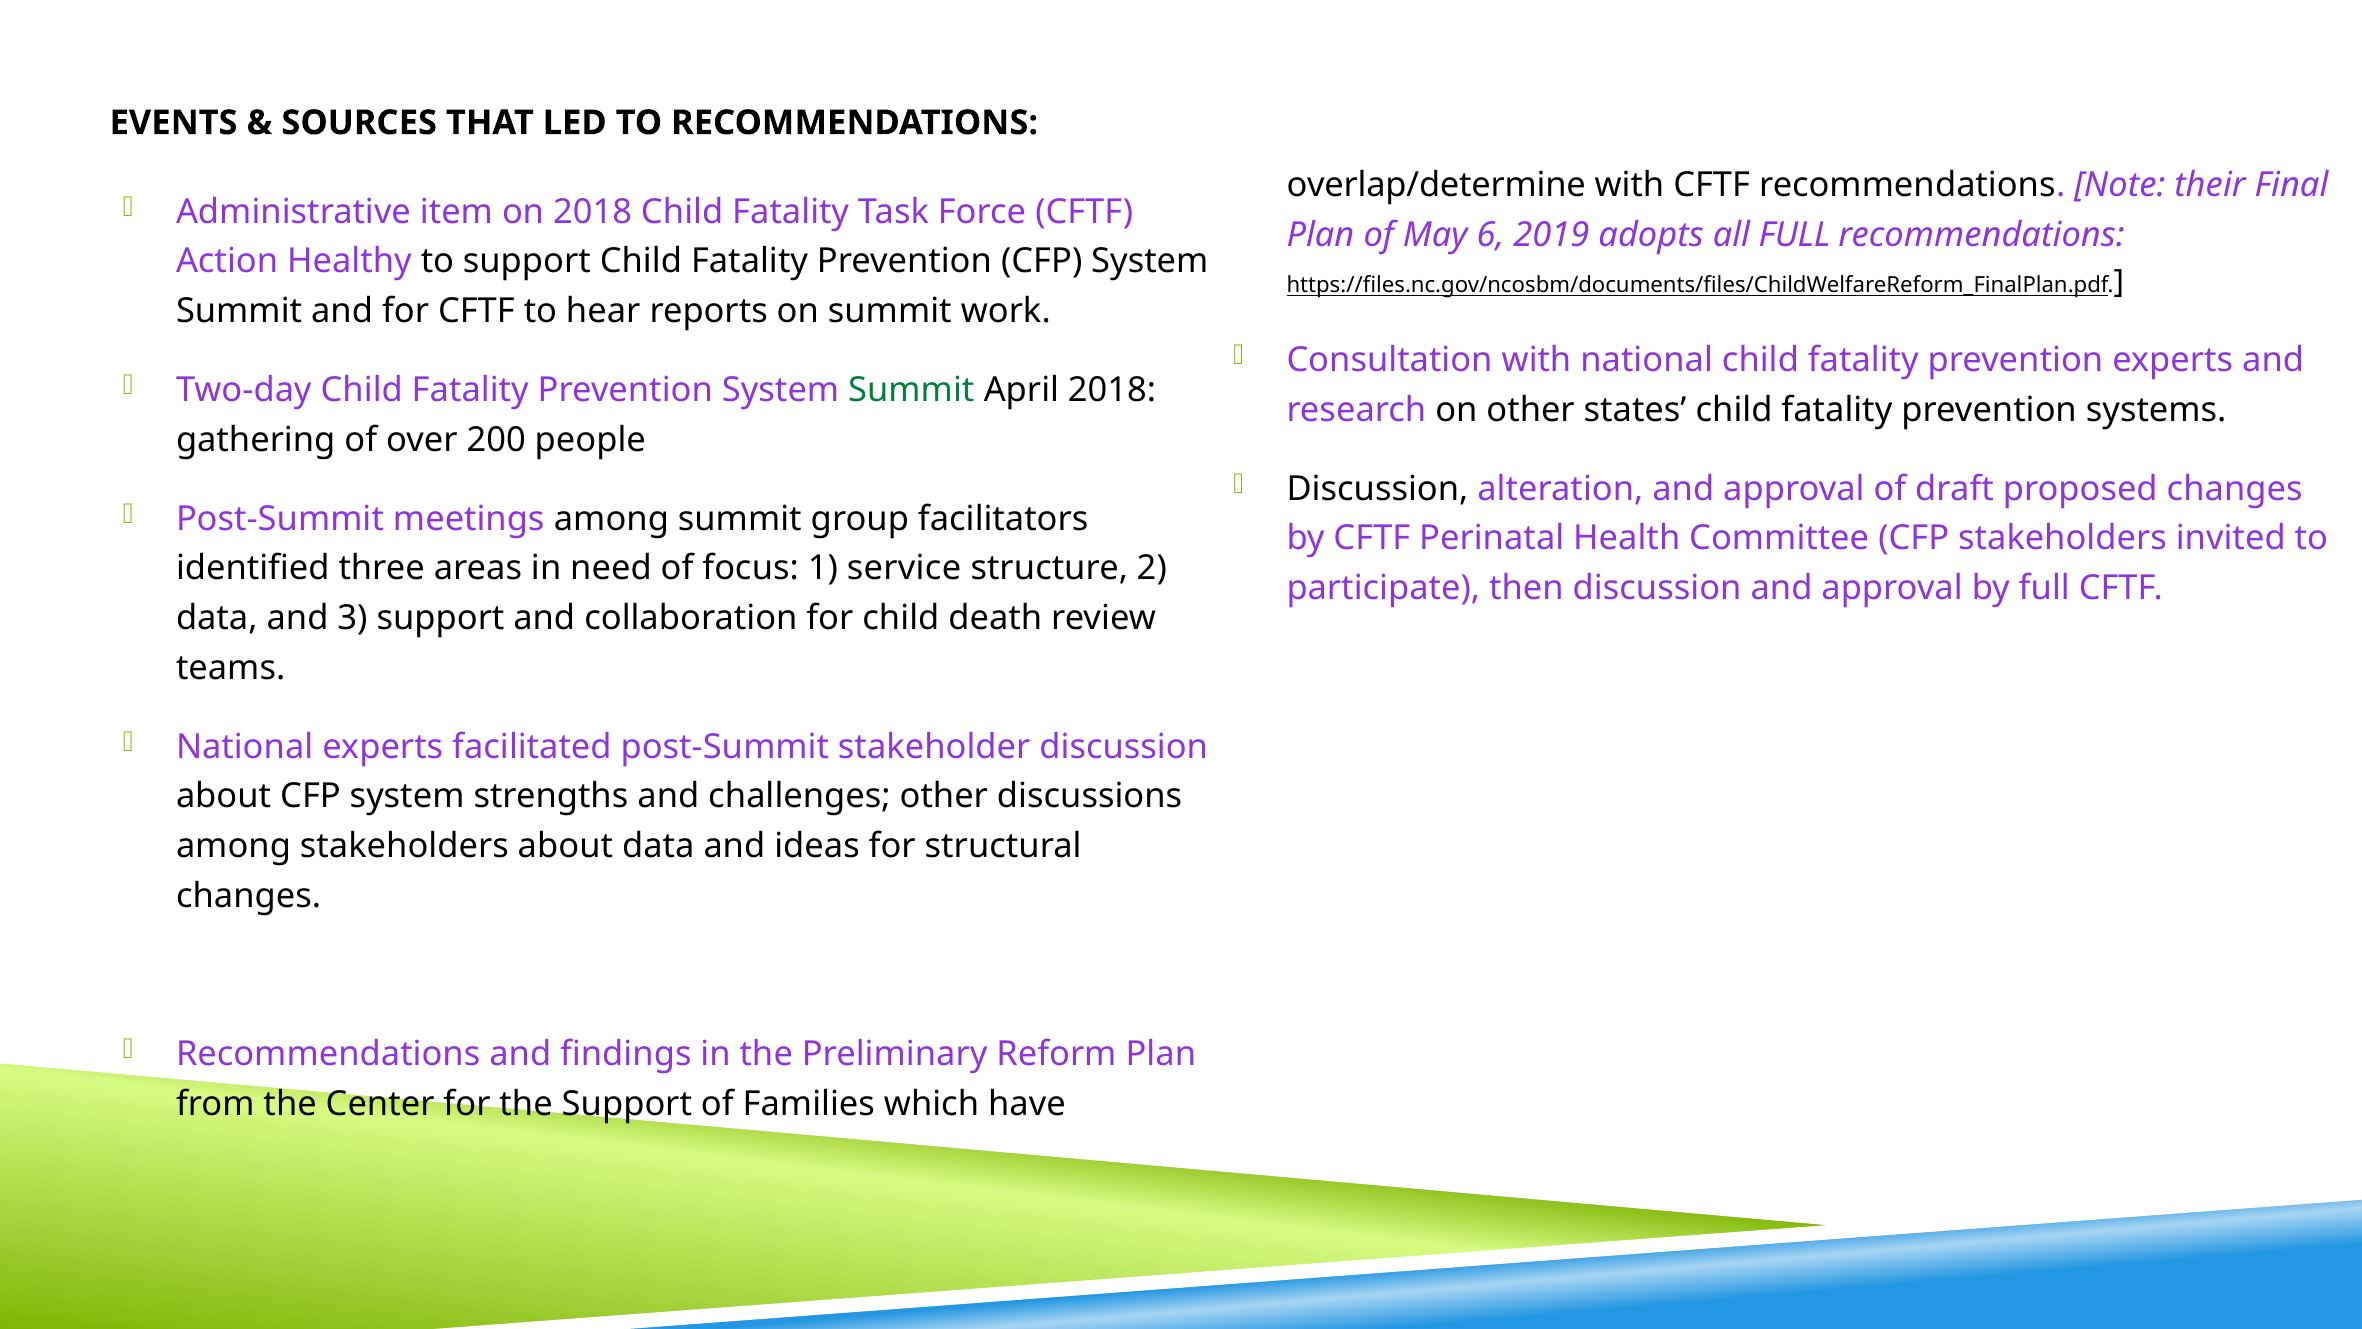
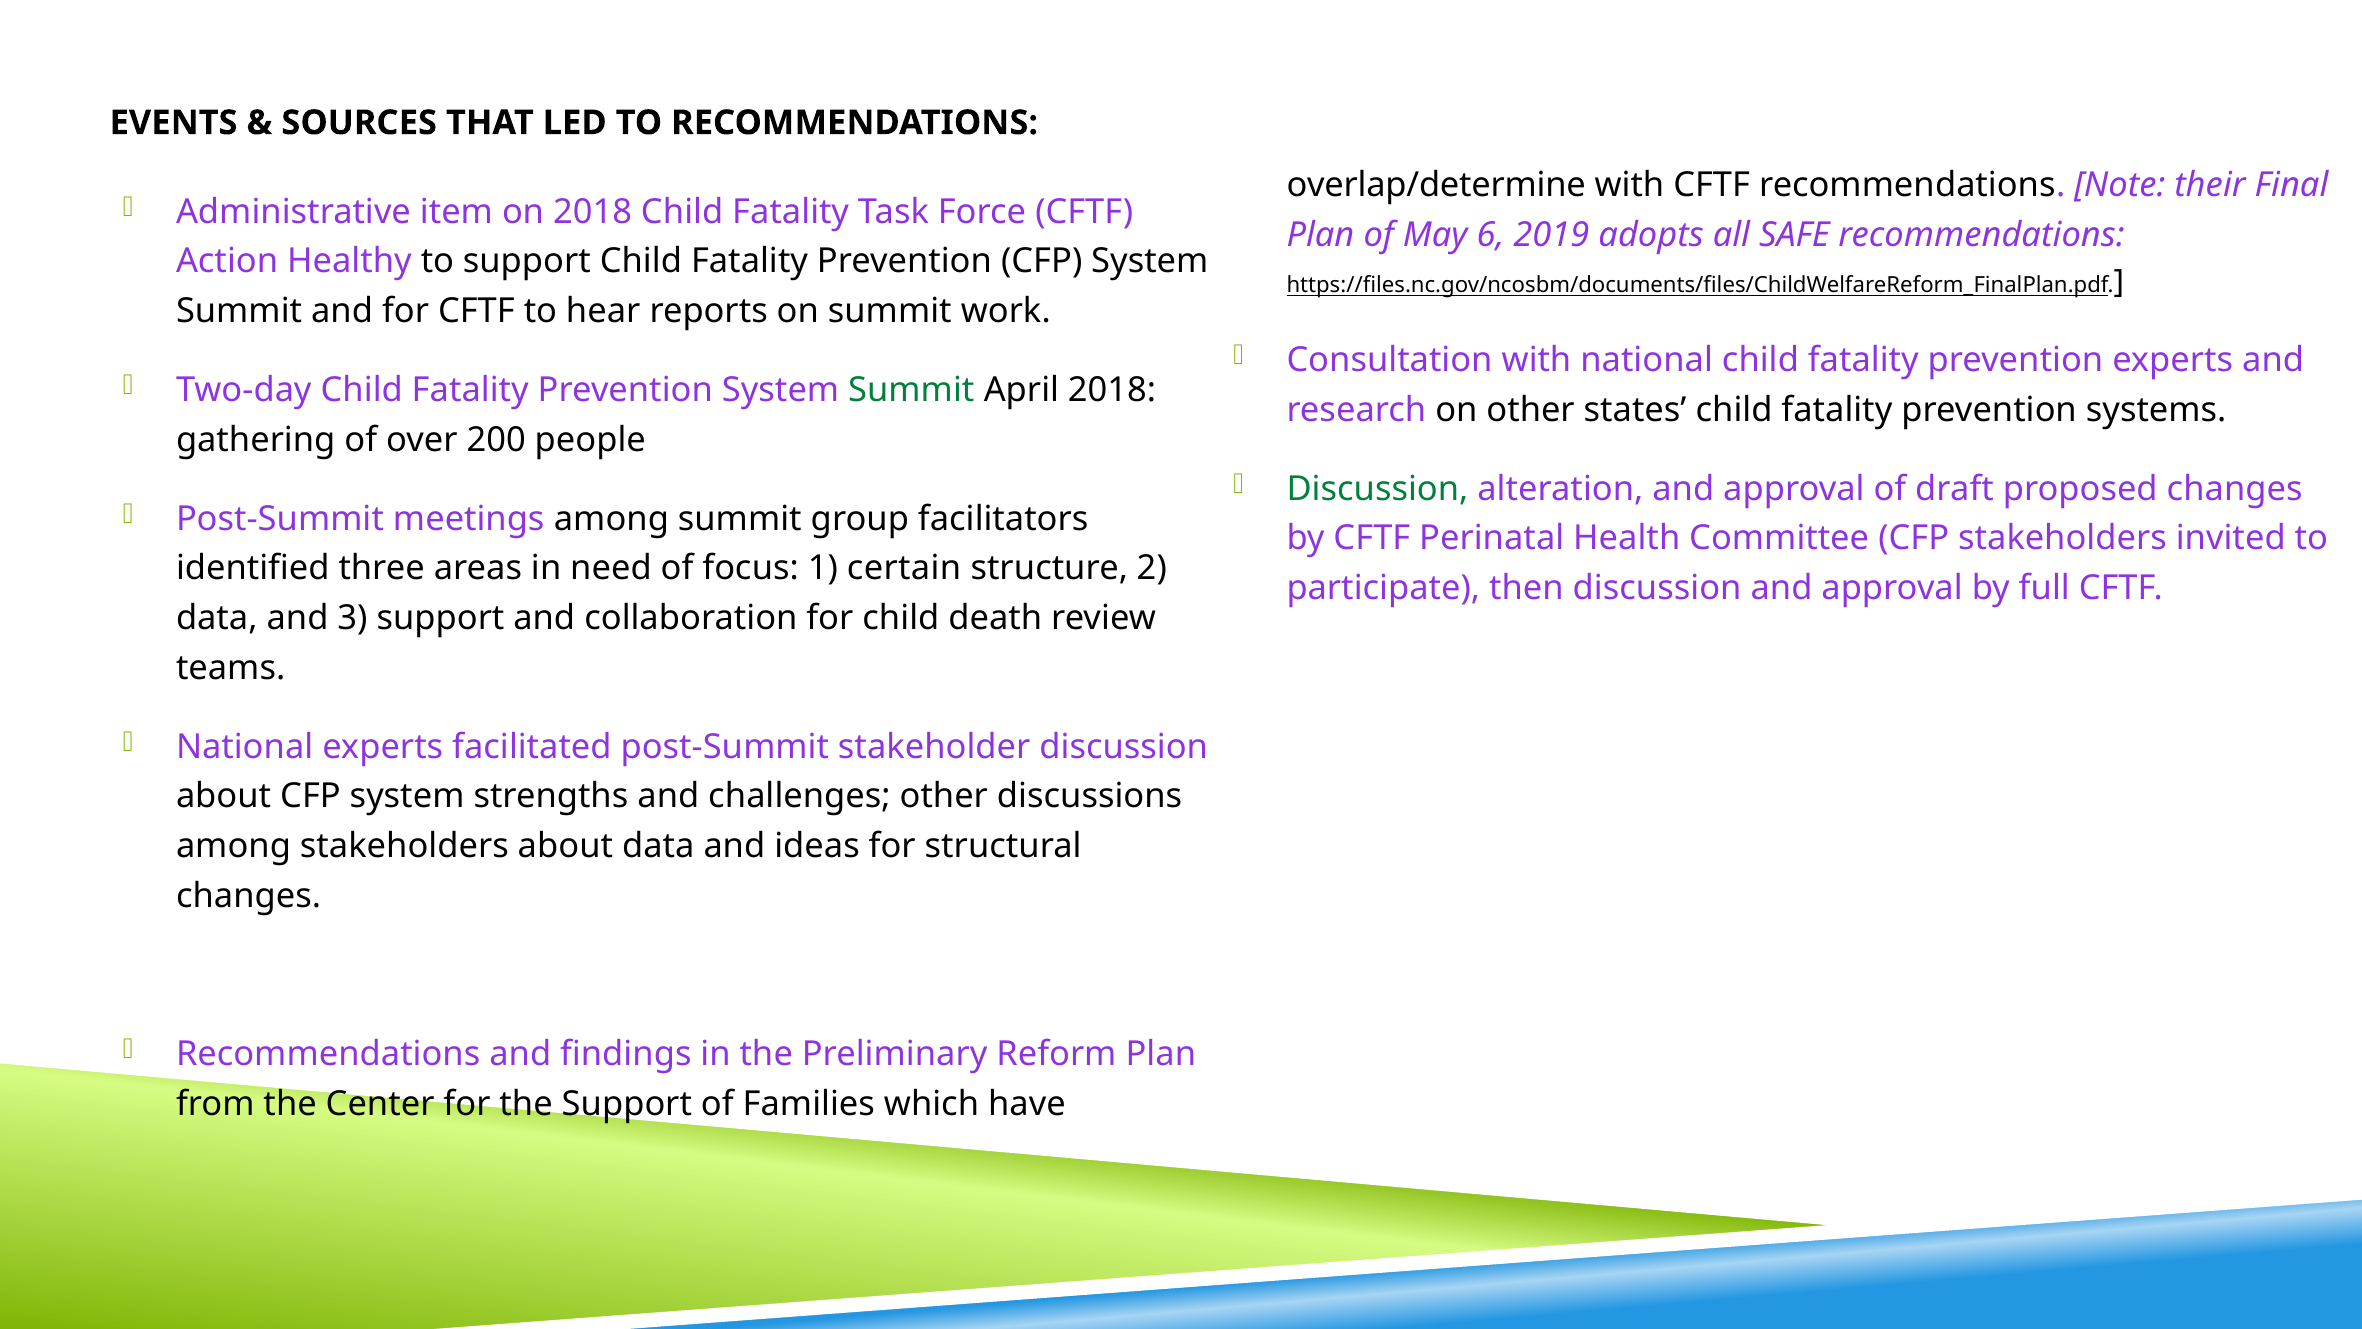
all FULL: FULL -> SAFE (1794, 235)
Discussion colour: black -> green (1377, 489)
service: service -> certain (904, 568)
